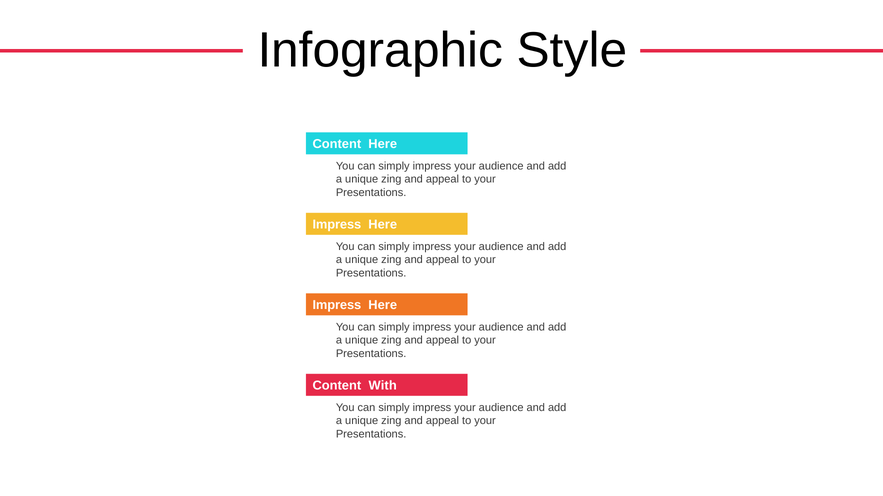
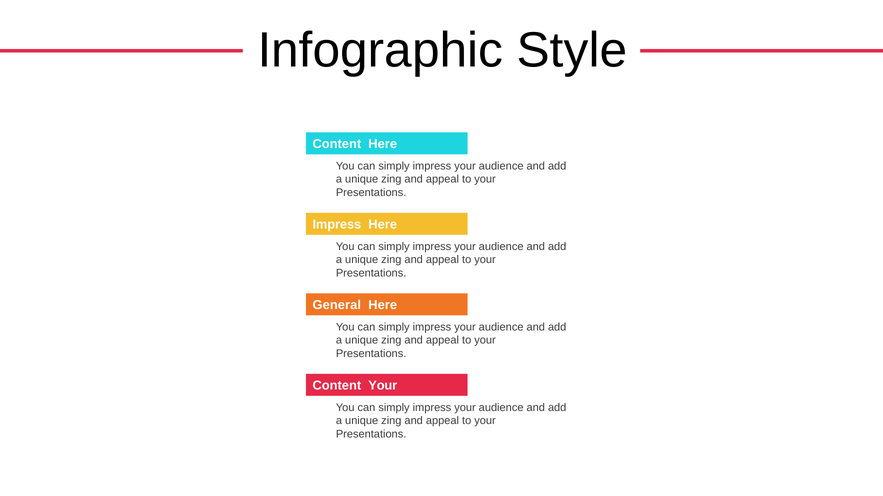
Impress: Impress -> General (337, 306)
Content With: With -> Your (383, 386)
